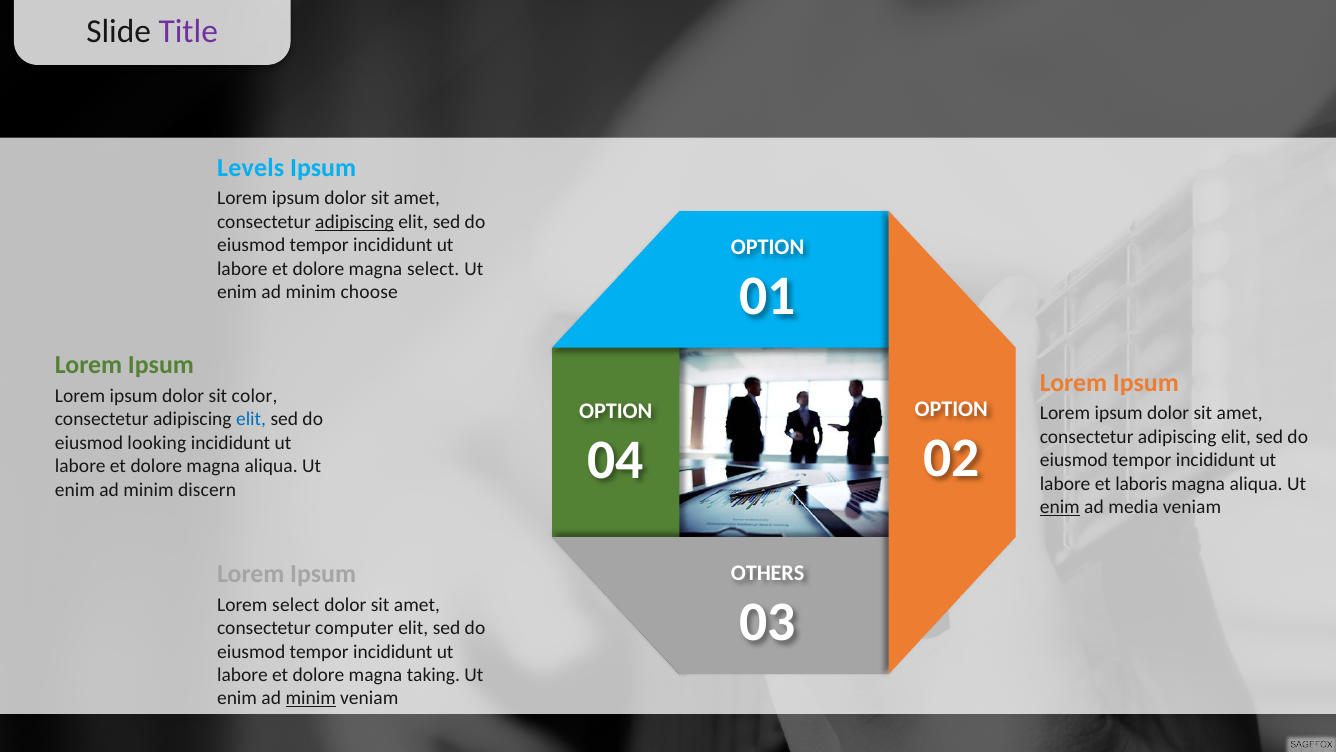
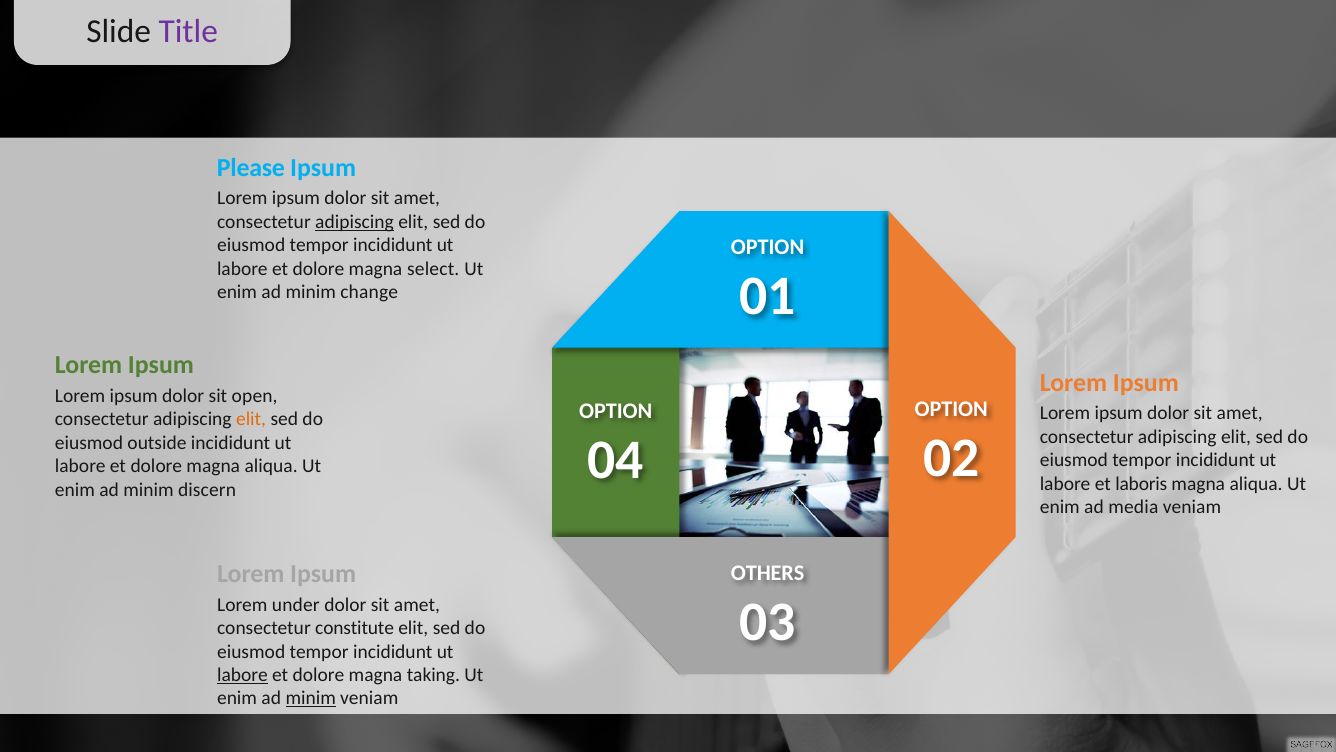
Levels: Levels -> Please (251, 168)
choose: choose -> change (369, 292)
color: color -> open (255, 396)
elit colour: blue -> orange (251, 419)
looking: looking -> outside (157, 443)
enim underline: present -> none (1060, 507)
Lorem select: select -> under (296, 604)
computer: computer -> constitute (355, 628)
labore underline: none -> present (242, 675)
